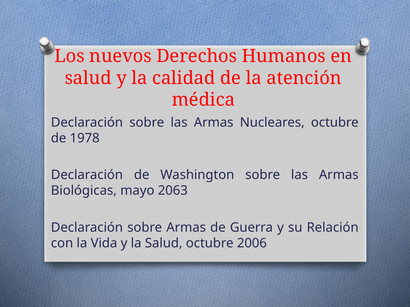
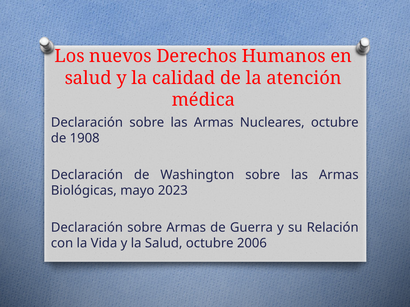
1978: 1978 -> 1908 (85, 138)
2063: 2063 -> 2023 (173, 191)
